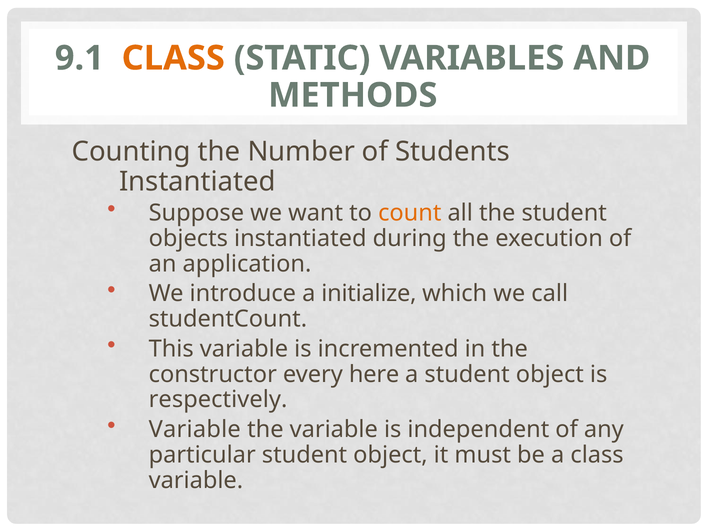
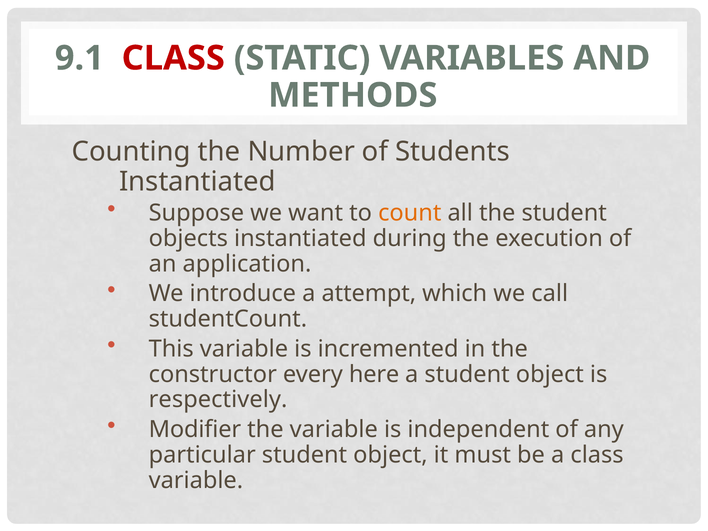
CLASS colour: orange -> red (173, 58)
initialize: initialize -> attempt (369, 294)
Variable: Variable -> Modifier (195, 429)
